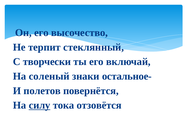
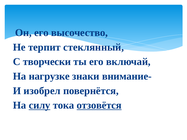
соленый: соленый -> нагрузке (49, 76)
остальное-: остальное- -> внимание- (127, 76)
полетов: полетов -> изобрел (42, 91)
отзовётся underline: none -> present (99, 105)
